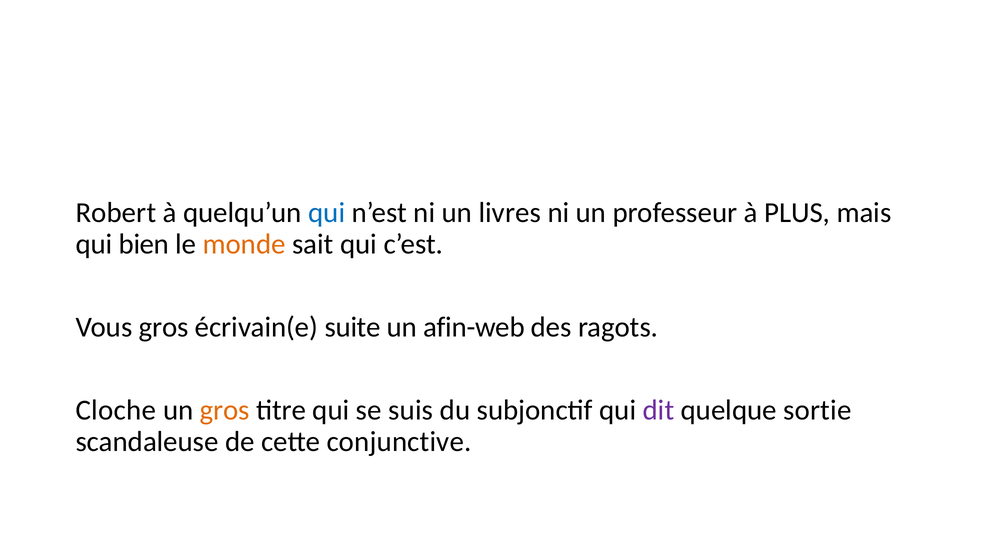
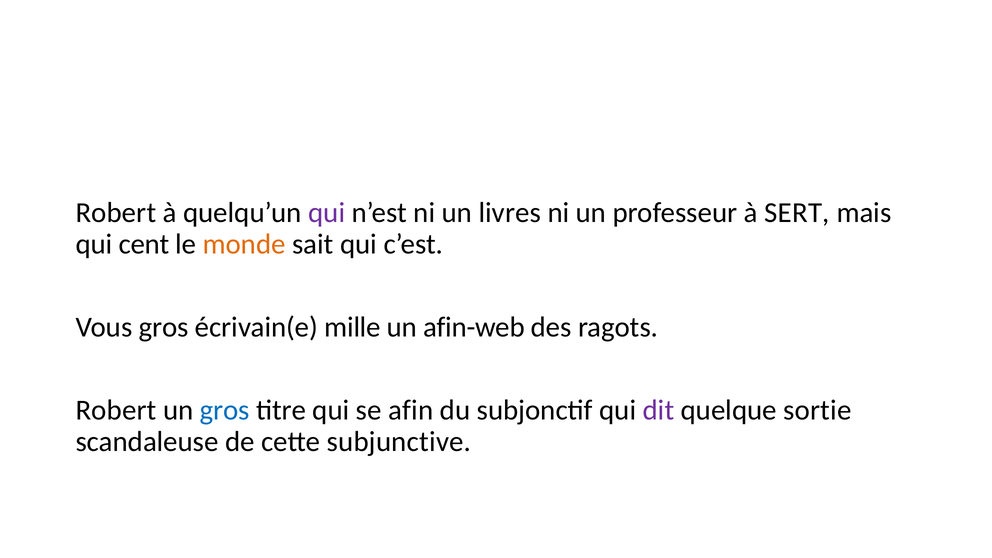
qui colour: blue -> purple (327, 213)
PLUS: PLUS -> SERT (797, 213)
bien: bien -> cent (144, 244)
suite: suite -> mille (353, 327)
Cloche: Cloche -> Robert (116, 410)
gros colour: orange -> blue (225, 410)
suis: suis -> afin (411, 410)
conjunctive: conjunctive -> subjunctive (399, 442)
